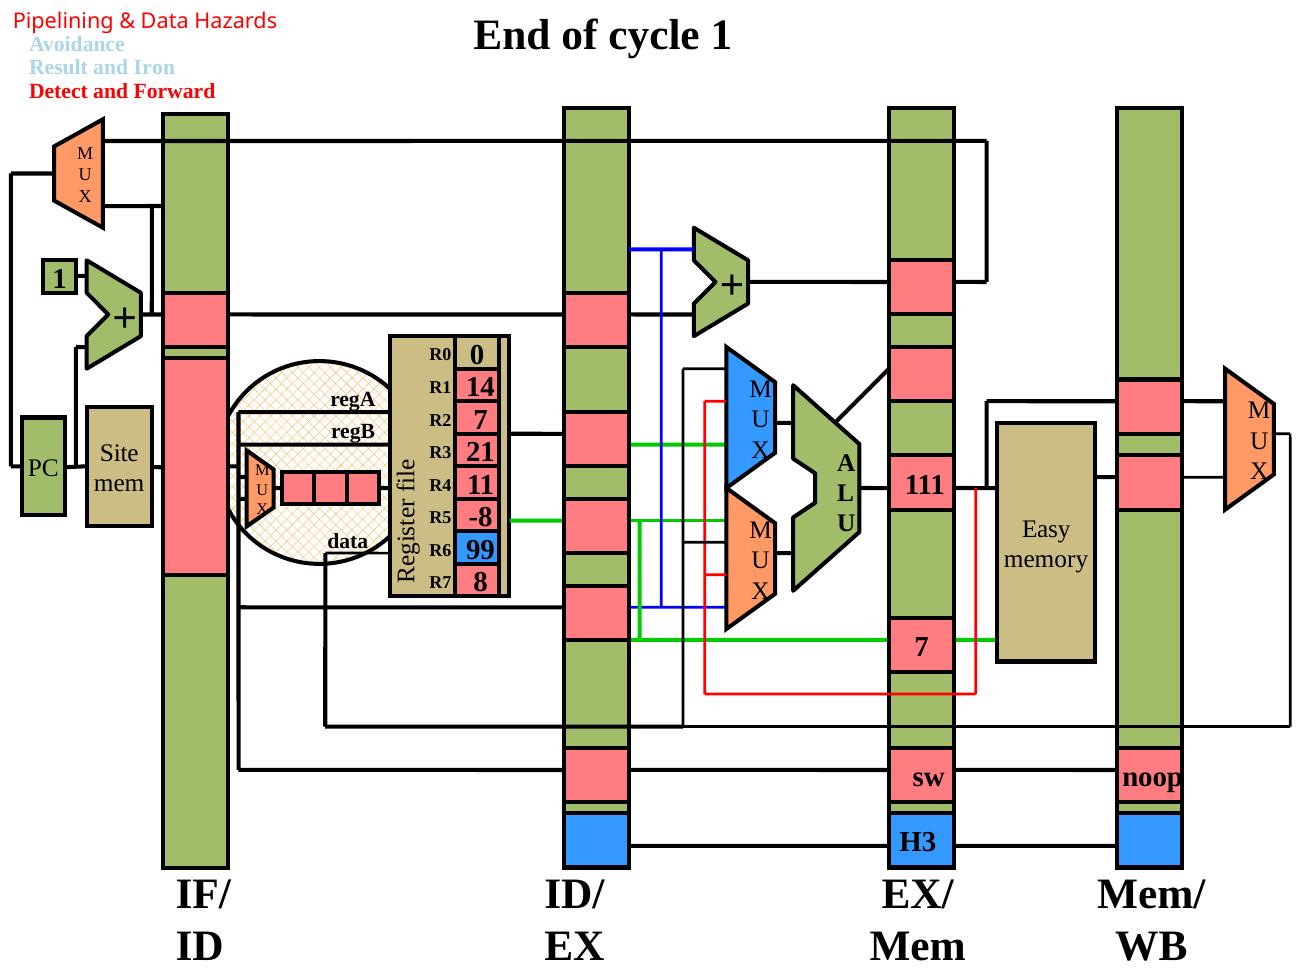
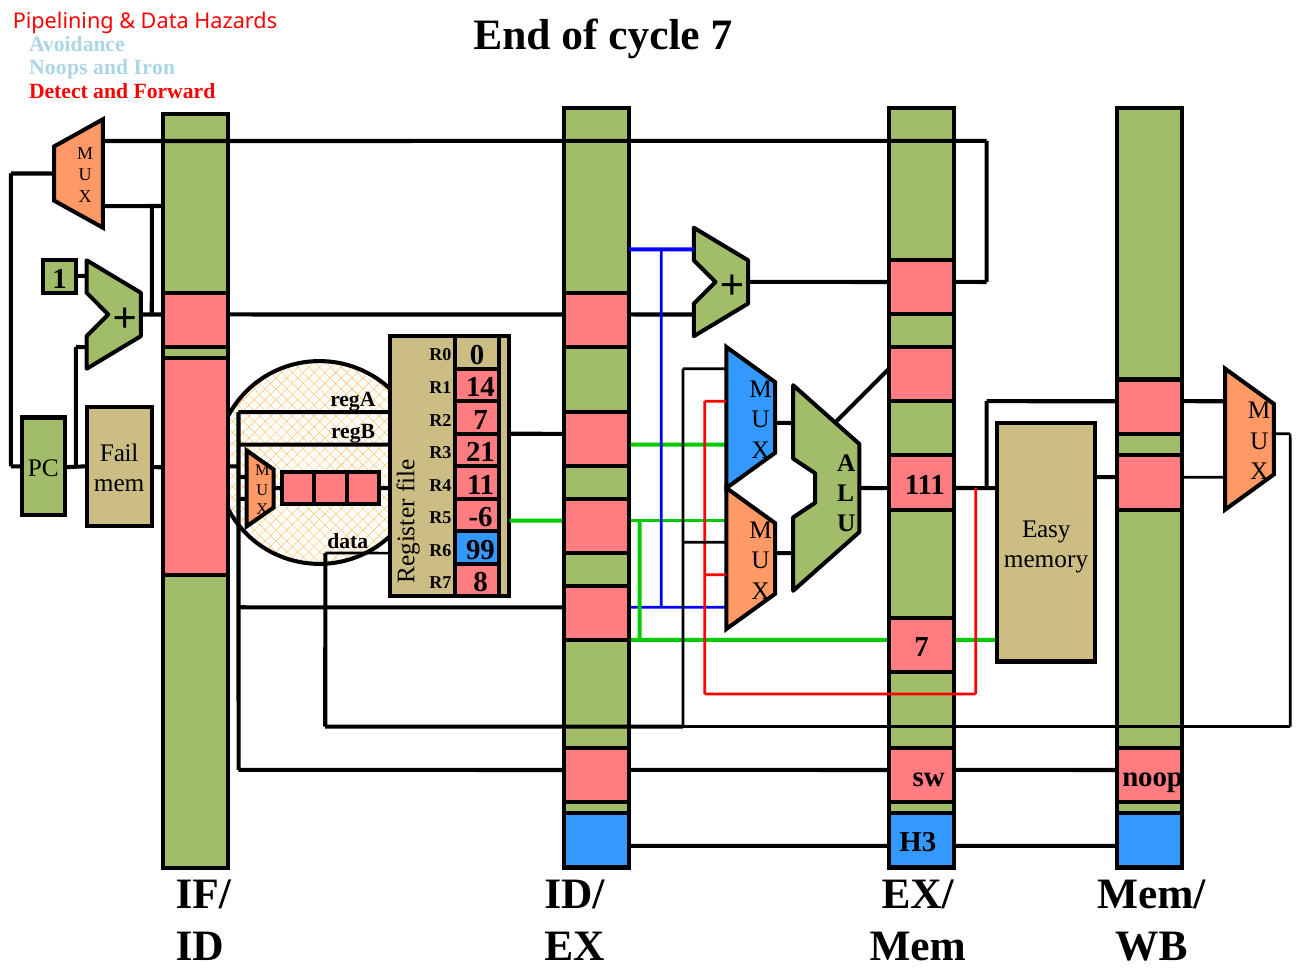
cycle 1: 1 -> 7 (721, 35)
Result: Result -> Noops (58, 67)
Site: Site -> Fail (119, 453)
-8: -8 -> -6 (481, 517)
